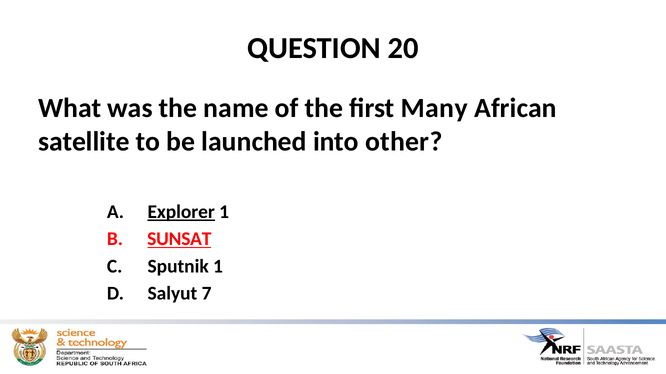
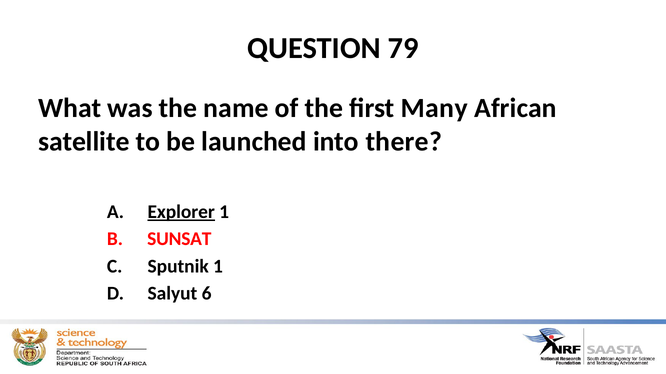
20: 20 -> 79 (403, 48)
other: other -> there (404, 142)
SUNSAT underline: present -> none (179, 239)
7: 7 -> 6 (207, 294)
